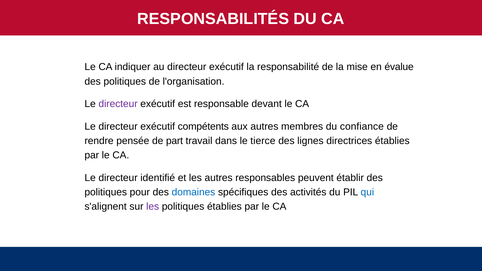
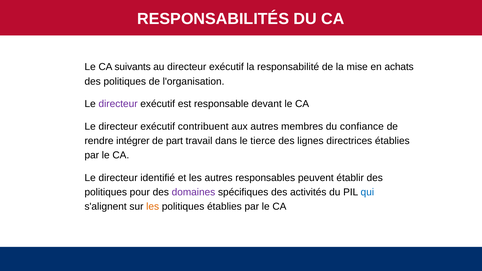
indiquer: indiquer -> suivants (133, 67)
évalue: évalue -> achats (399, 67)
compétents: compétents -> contribuent (203, 126)
pensée: pensée -> intégrer (133, 141)
domaines colour: blue -> purple (193, 192)
les colour: purple -> orange (153, 207)
